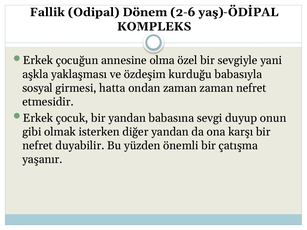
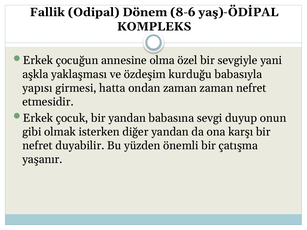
2-6: 2-6 -> 8-6 (183, 12)
sosyal: sosyal -> yapısı (37, 88)
